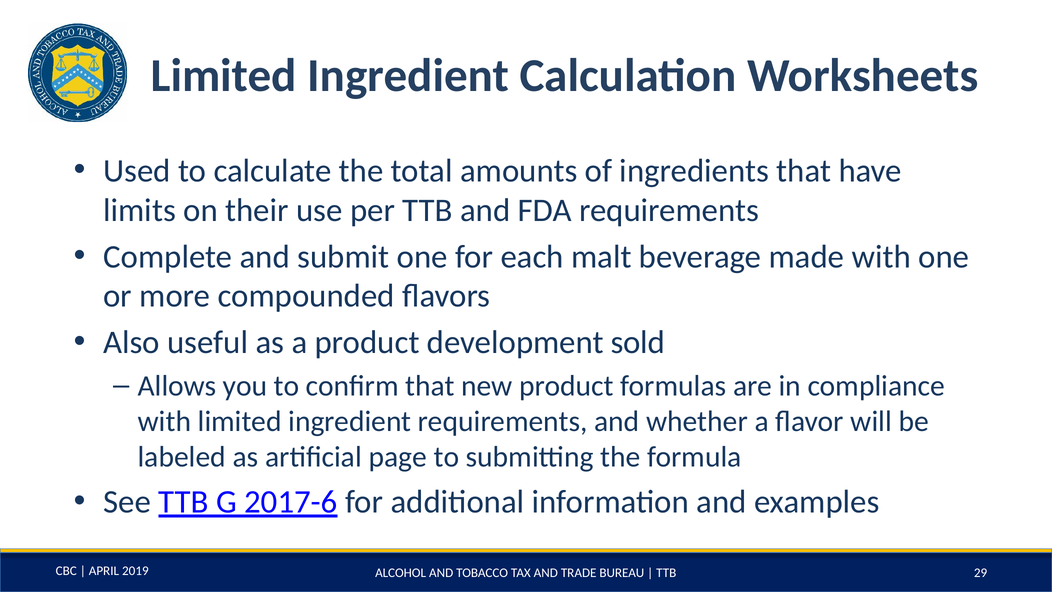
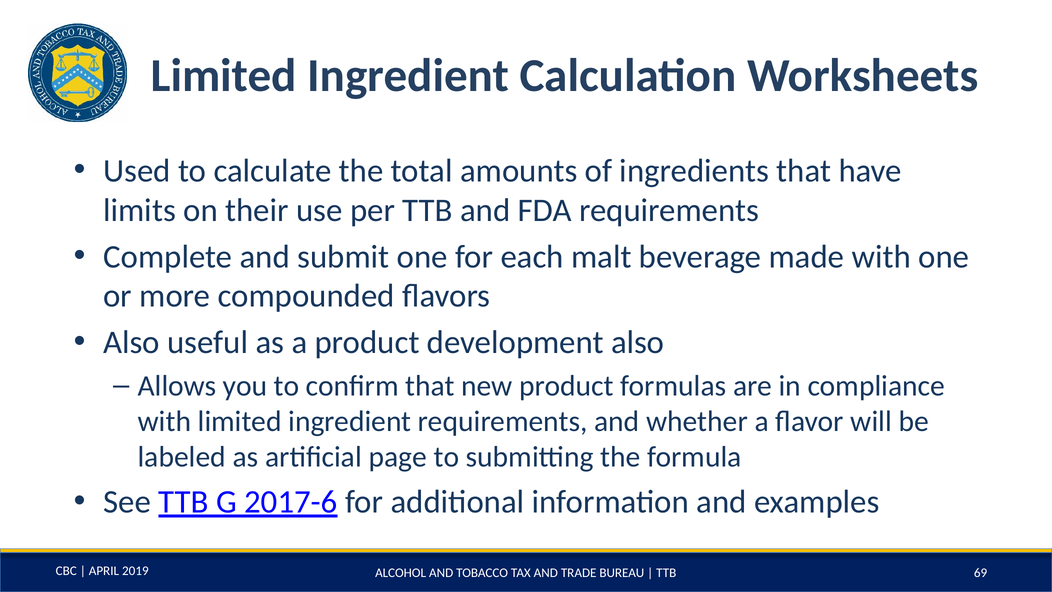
development sold: sold -> also (638, 342)
29: 29 -> 69 (981, 573)
